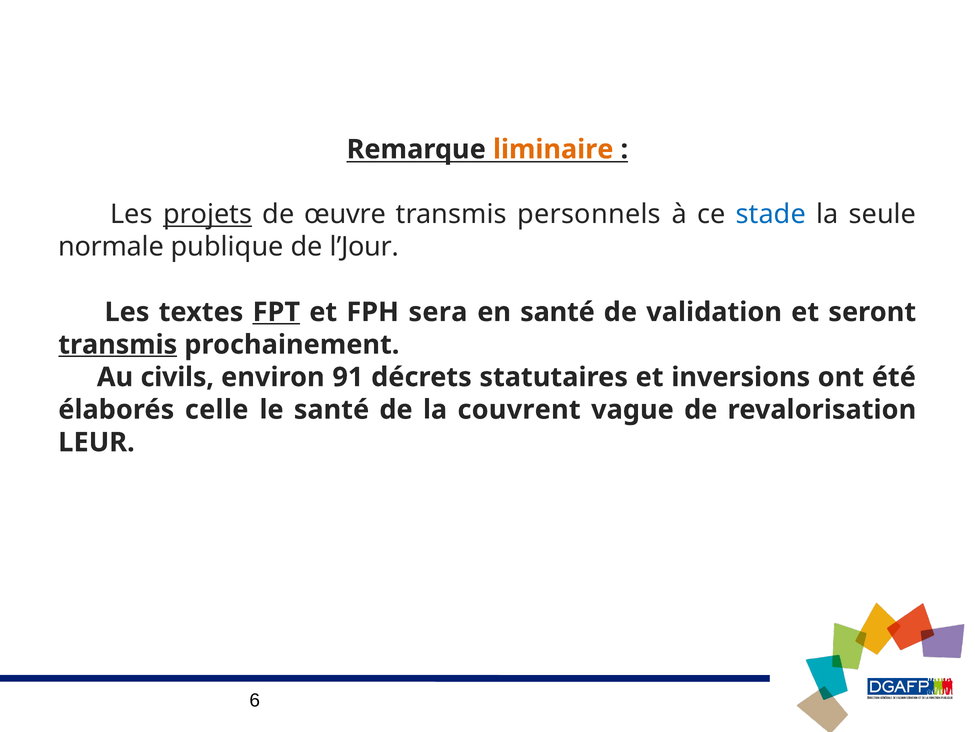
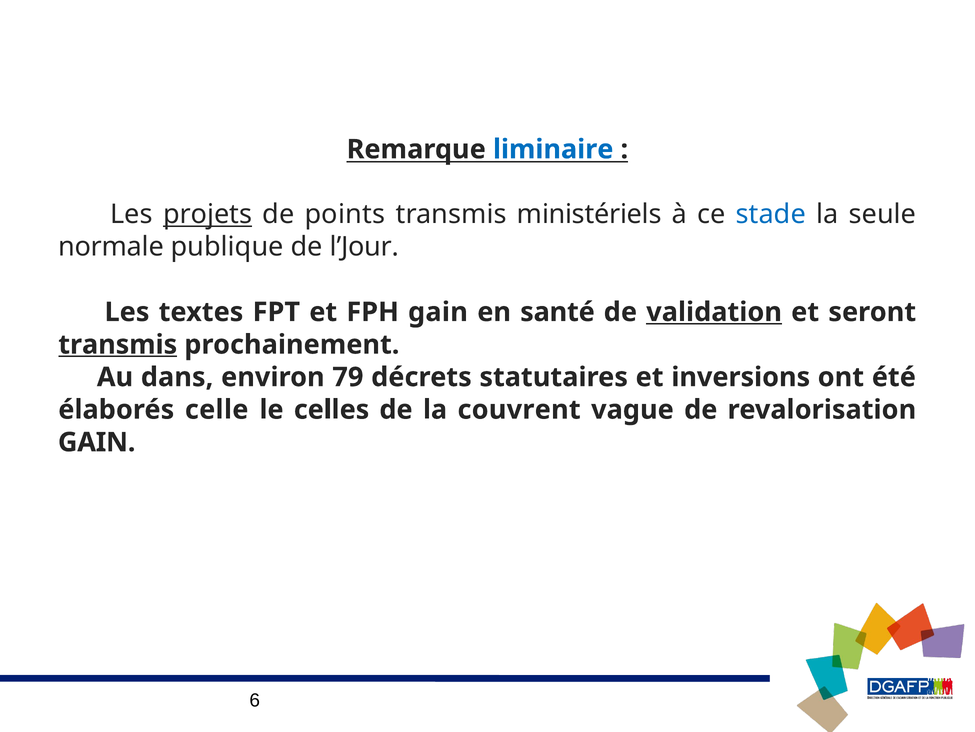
liminaire colour: orange -> blue (553, 149)
œuvre: œuvre -> points (345, 214)
personnels: personnels -> ministériels (589, 214)
FPT underline: present -> none (276, 312)
FPH sera: sera -> gain (438, 312)
validation underline: none -> present (714, 312)
civils: civils -> dans (177, 377)
91: 91 -> 79 (348, 377)
le santé: santé -> celles (332, 409)
LEUR: LEUR -> GAIN (97, 442)
